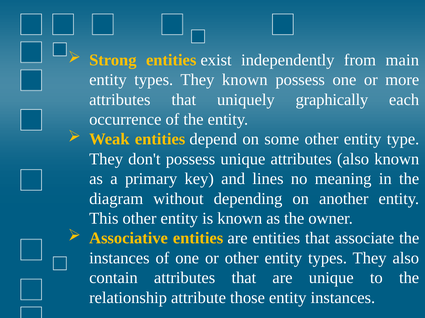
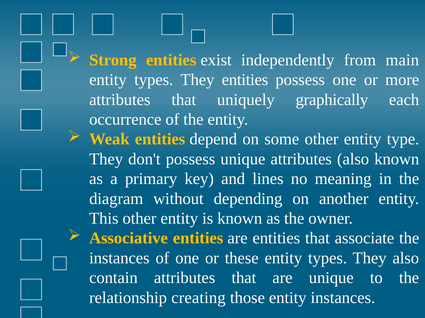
They known: known -> entities (245, 80)
or other: other -> these (242, 259)
attribute: attribute -> creating (198, 298)
